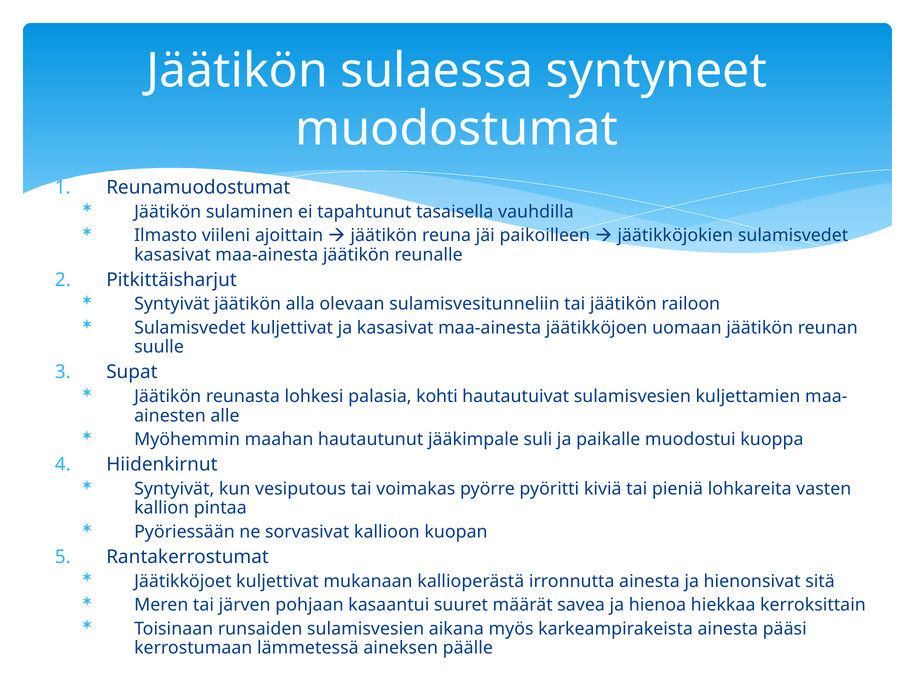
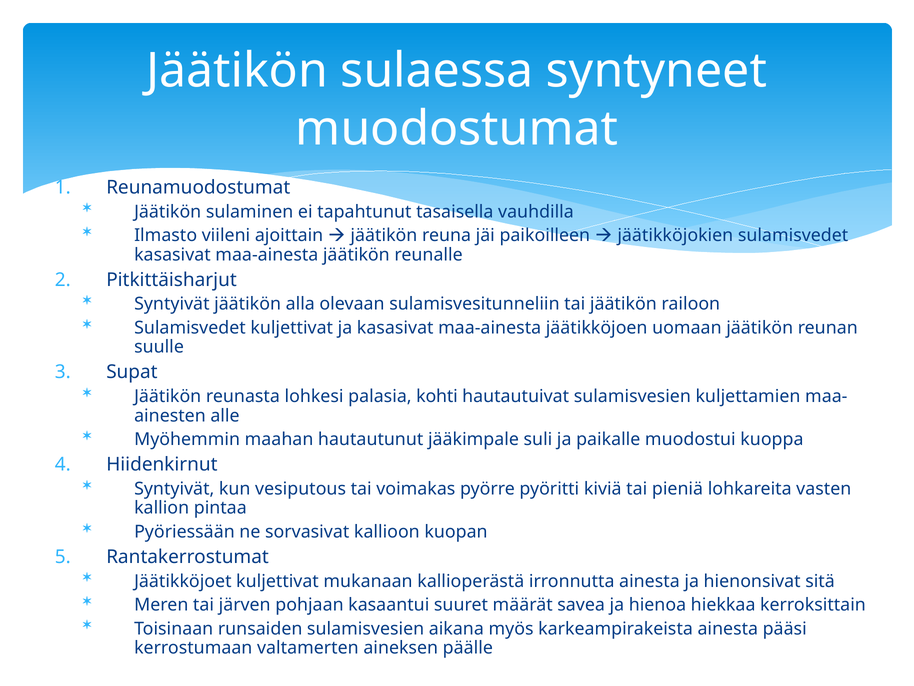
lämmetessä: lämmetessä -> valtamerten (308, 648)
